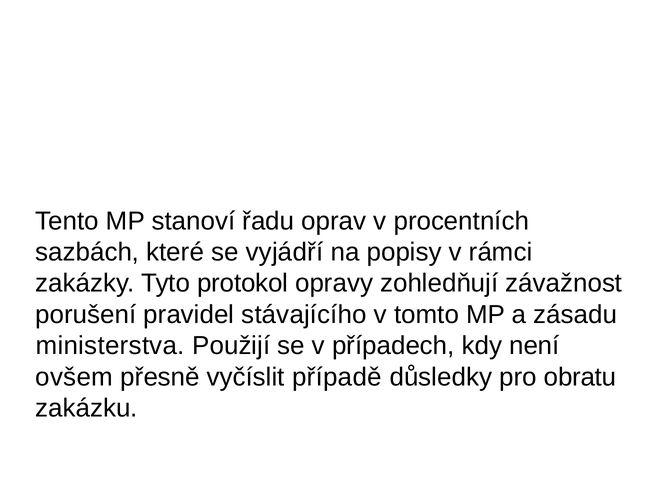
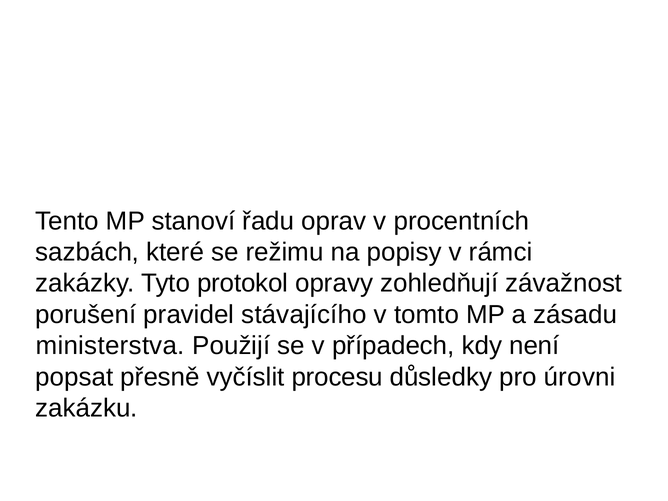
vyjádří: vyjádří -> režimu (285, 252)
ovšem: ovšem -> popsat (74, 377)
případě: případě -> procesu (337, 377)
obratu: obratu -> úrovni (580, 377)
